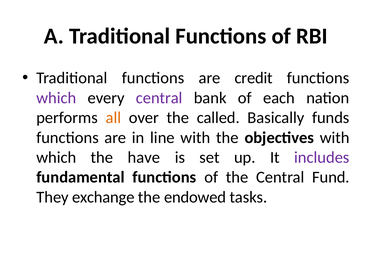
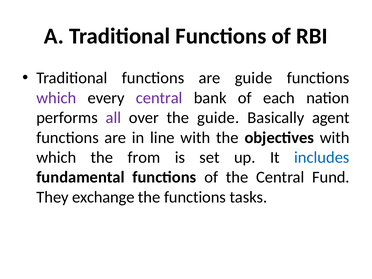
are credit: credit -> guide (254, 78)
all colour: orange -> purple (113, 118)
the called: called -> guide (218, 118)
funds: funds -> agent (331, 118)
have: have -> from (144, 157)
includes colour: purple -> blue (322, 157)
the endowed: endowed -> functions (195, 197)
